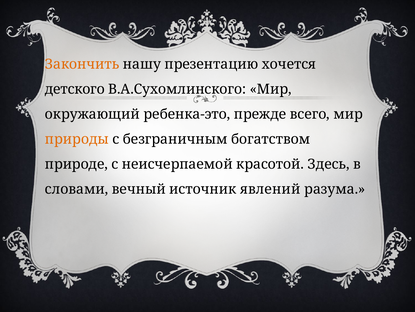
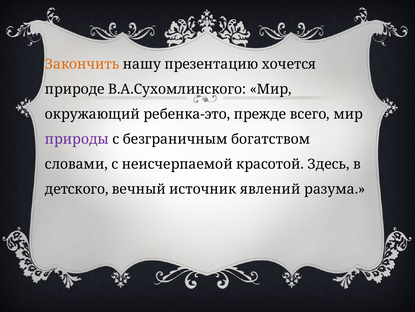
детского: детского -> природе (75, 89)
природы colour: orange -> purple (77, 139)
природе: природе -> словами (76, 164)
словами: словами -> детского (77, 189)
